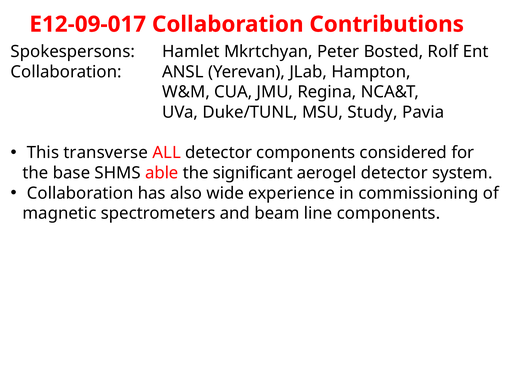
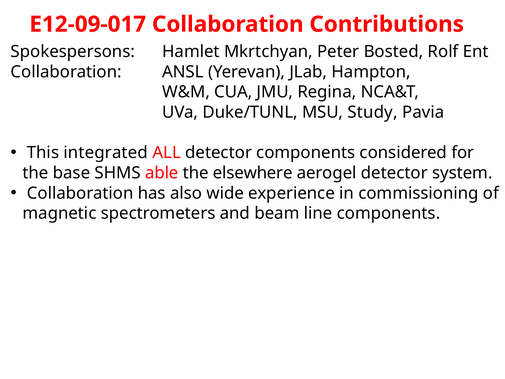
transverse: transverse -> integrated (106, 153)
significant: significant -> elsewhere (253, 173)
